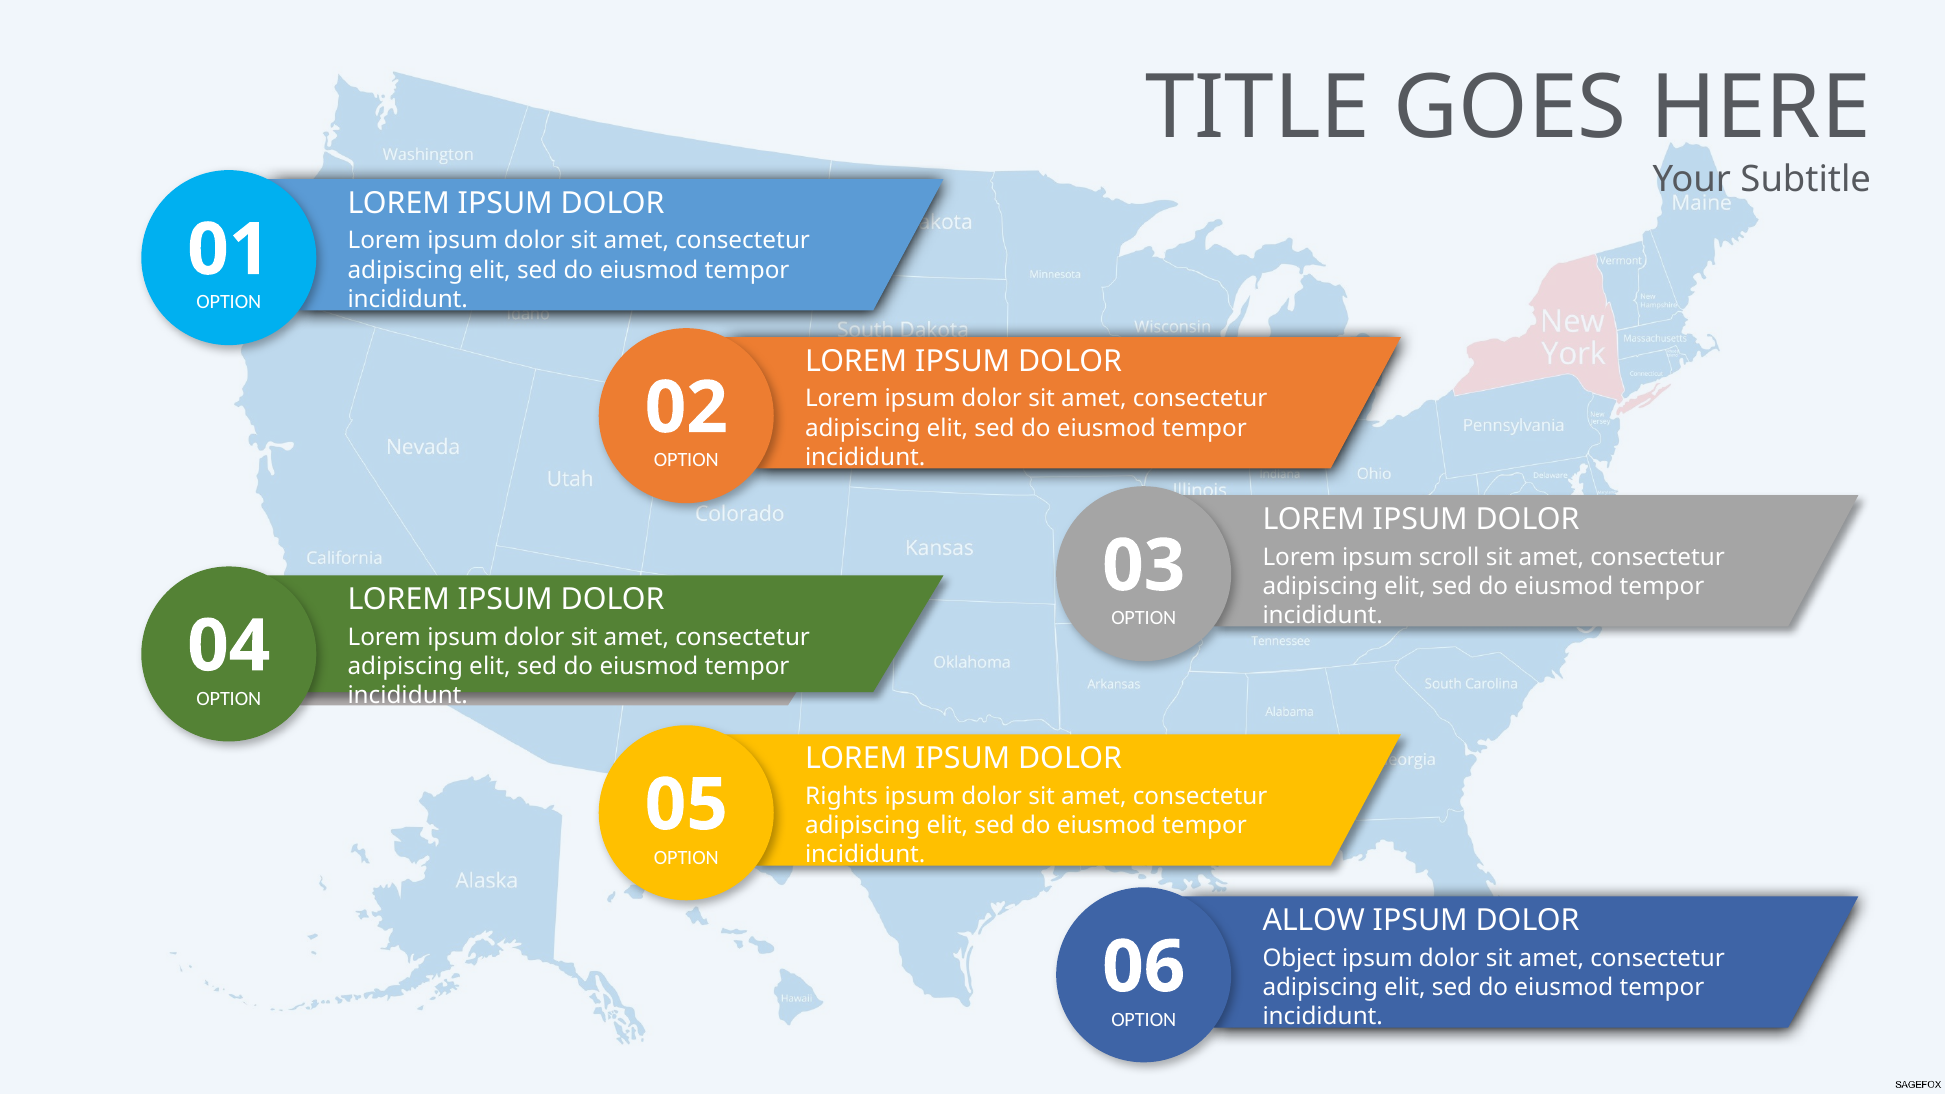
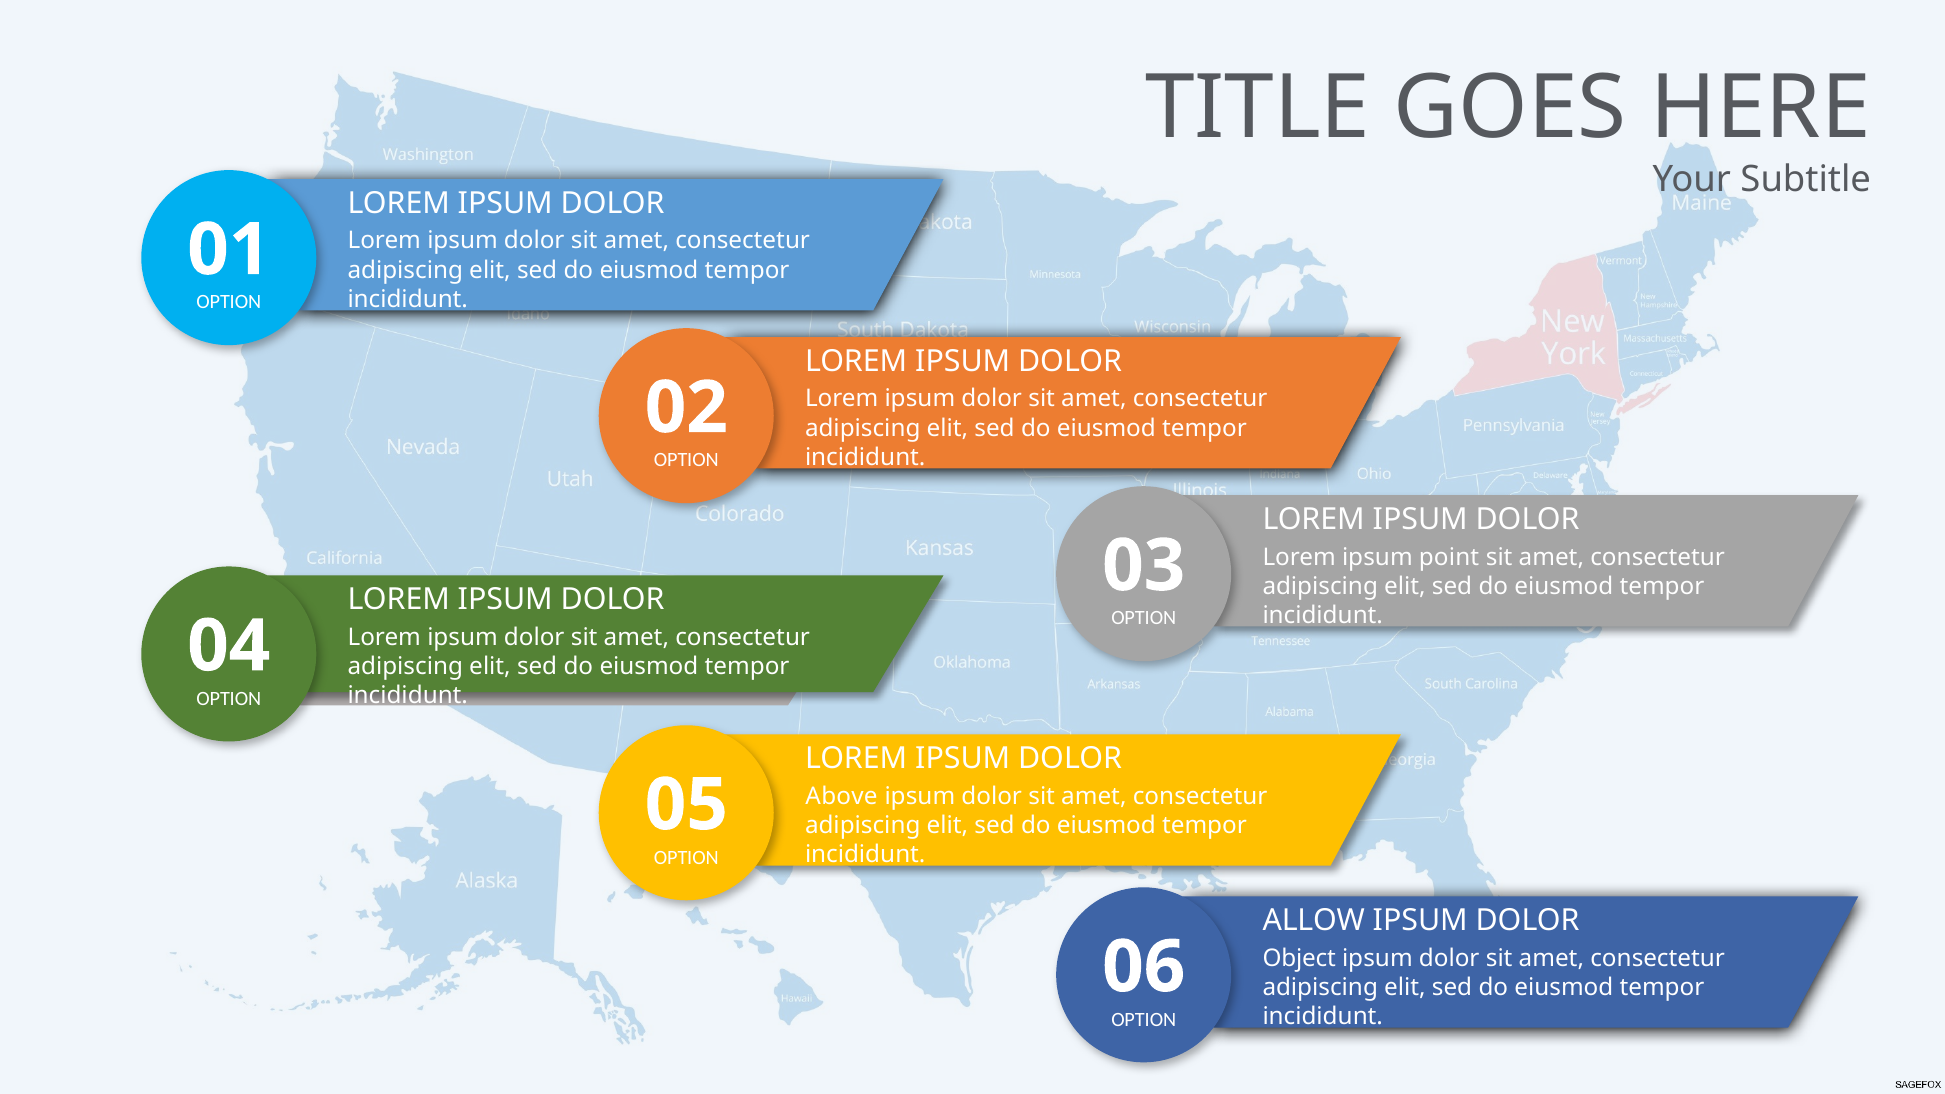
scroll: scroll -> point (1449, 557)
Rights: Rights -> Above (842, 796)
